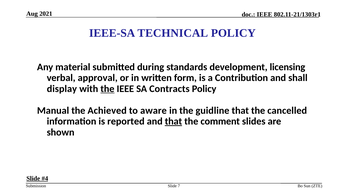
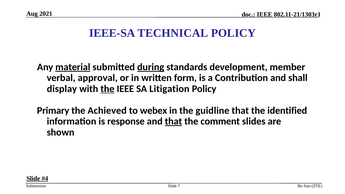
material underline: none -> present (73, 67)
during underline: none -> present (151, 67)
licensing: licensing -> member (287, 67)
Contracts: Contracts -> Litigation (169, 89)
Manual: Manual -> Primary (53, 111)
aware: aware -> webex (154, 111)
cancelled: cancelled -> identified (287, 111)
reported: reported -> response (126, 121)
